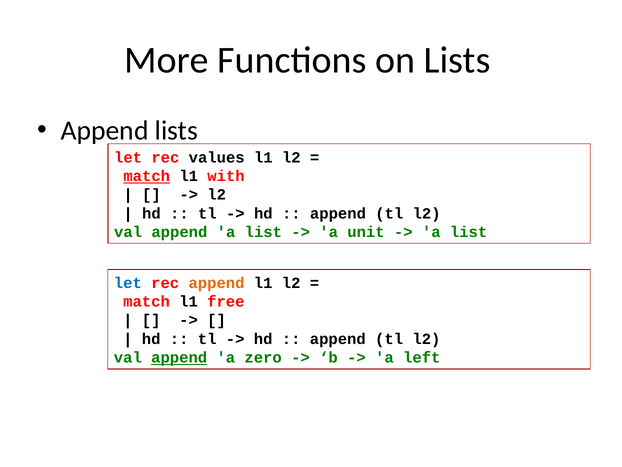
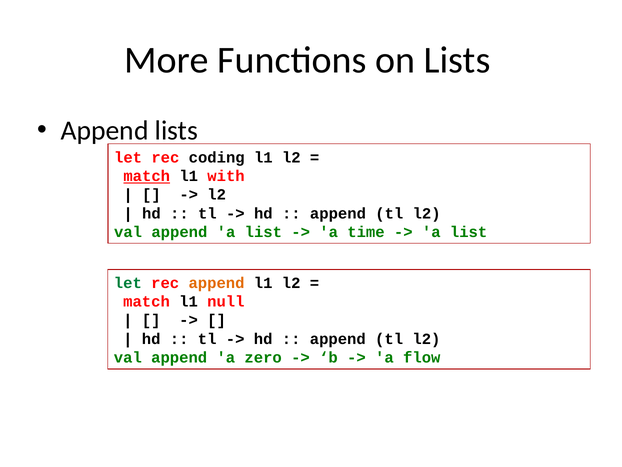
values: values -> coding (217, 157)
unit: unit -> time (366, 232)
let colour: blue -> green (128, 283)
free: free -> null (226, 301)
append underline: present -> none (179, 357)
left: left -> flow (422, 357)
